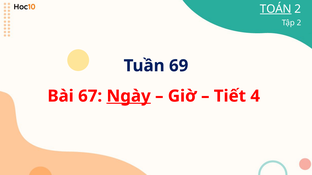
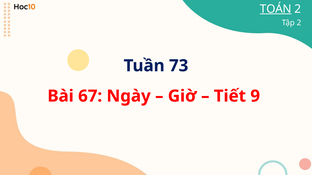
69: 69 -> 73 (179, 66)
Ngày underline: present -> none (129, 96)
4: 4 -> 9 (255, 96)
